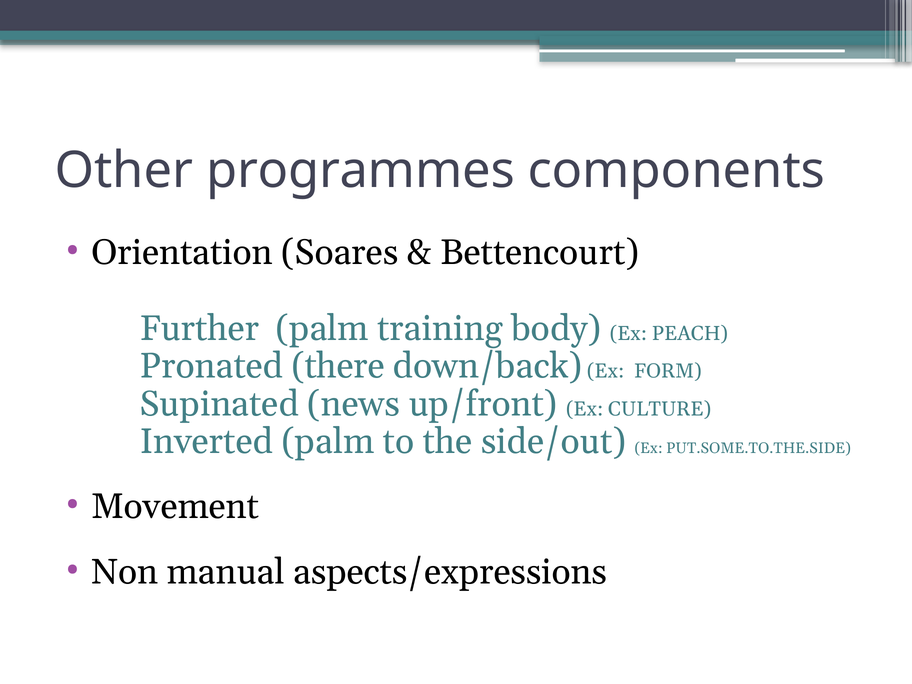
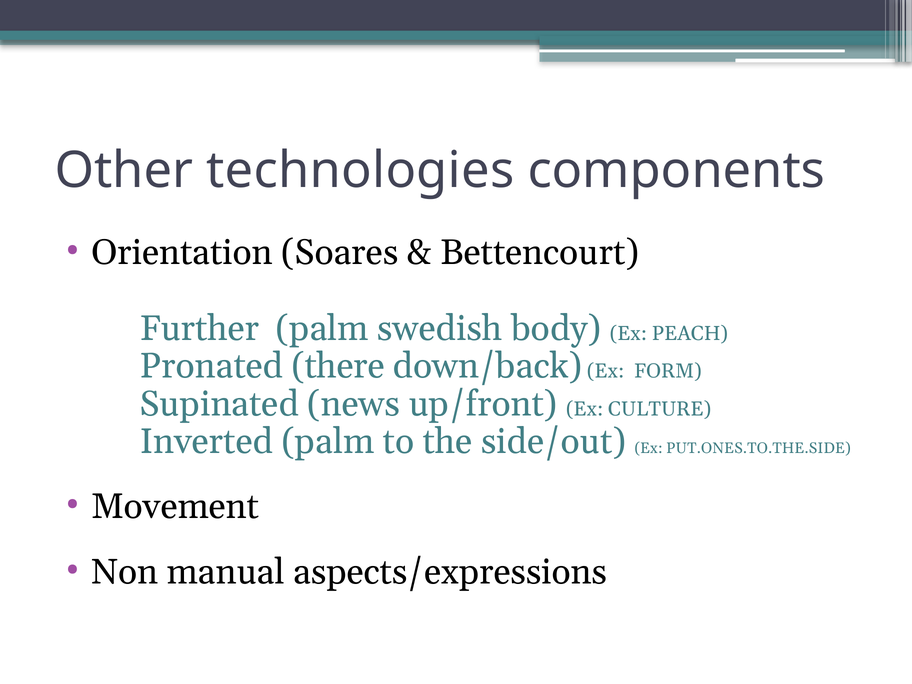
programmes: programmes -> technologies (360, 171)
training: training -> swedish (440, 328)
PUT.SOME.TO.THE.SIDE: PUT.SOME.TO.THE.SIDE -> PUT.ONES.TO.THE.SIDE (758, 448)
